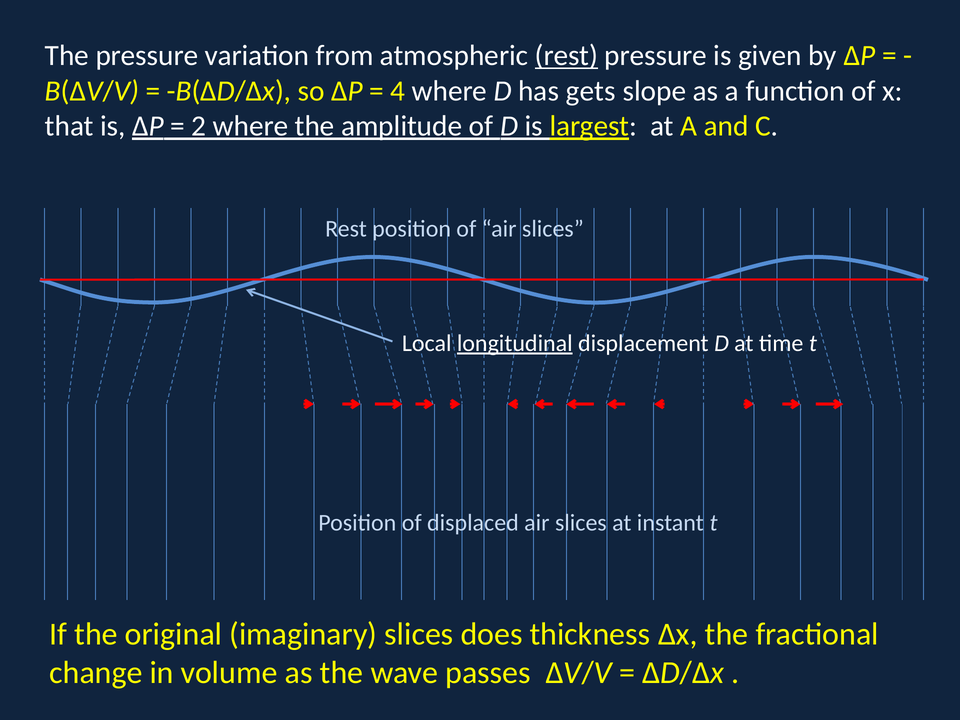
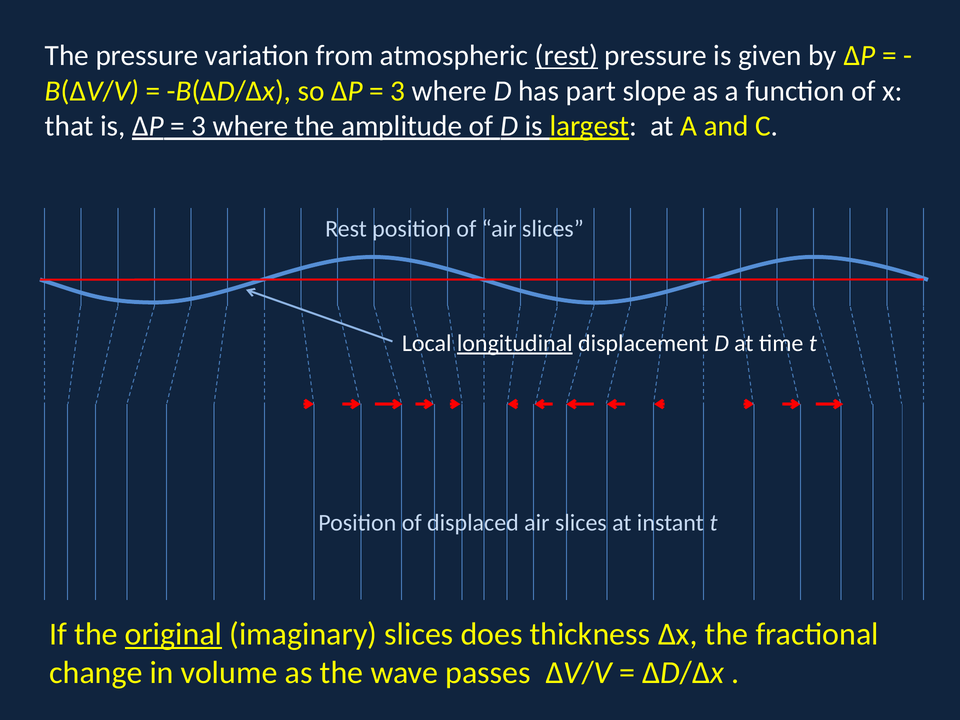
4: 4 -> 3 (398, 91)
gets: gets -> part (591, 91)
2: 2 -> 3 (199, 126)
original underline: none -> present (174, 634)
